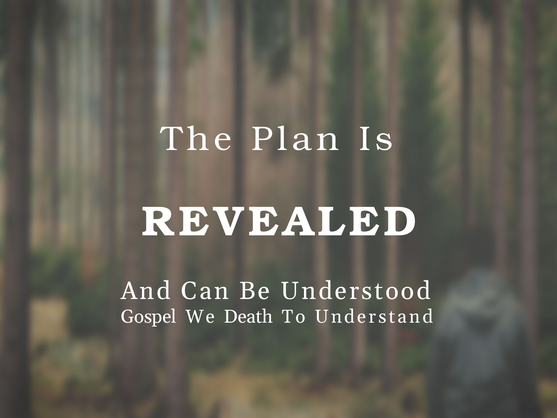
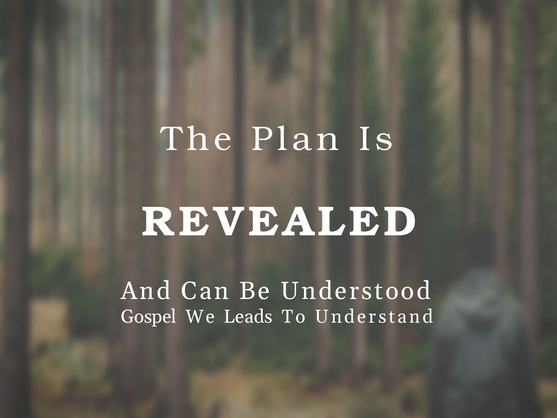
Death: Death -> Leads (248, 316)
